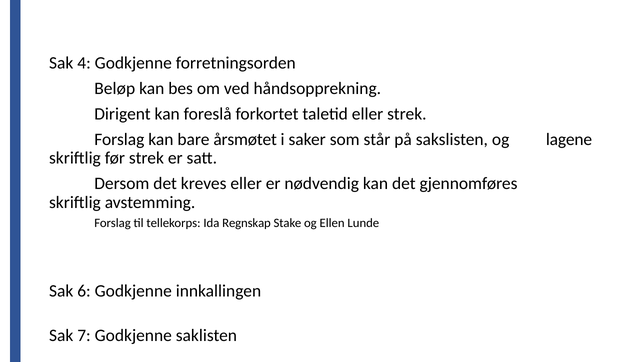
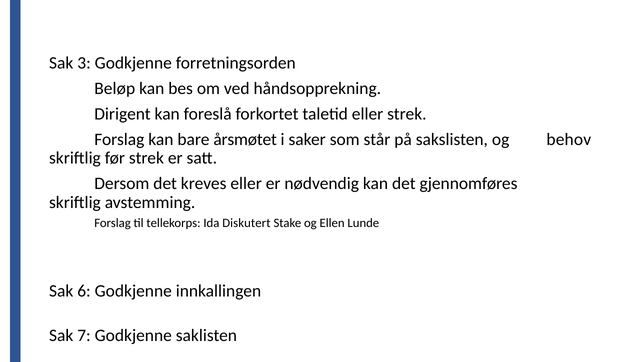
4: 4 -> 3 (84, 63)
lagene: lagene -> behov (569, 139)
Regnskap: Regnskap -> Diskutert (246, 223)
